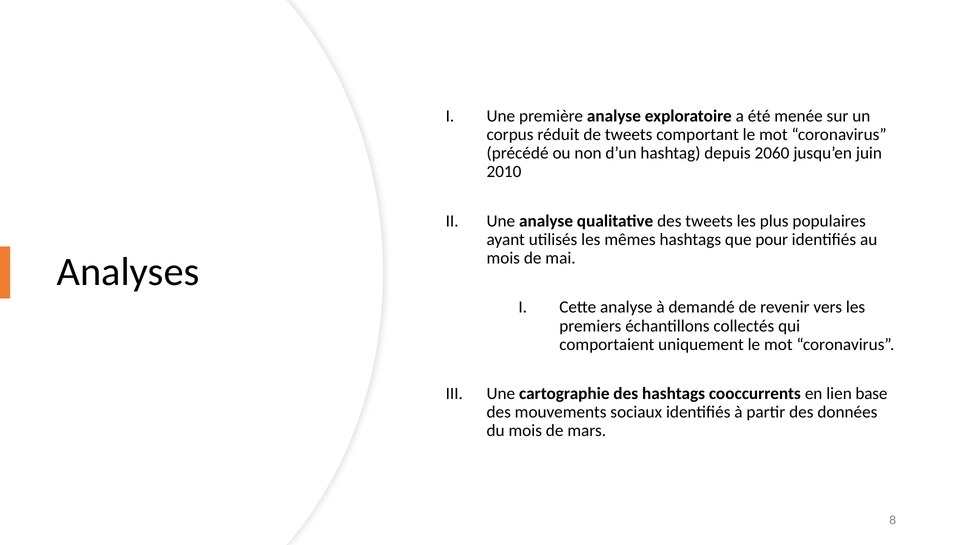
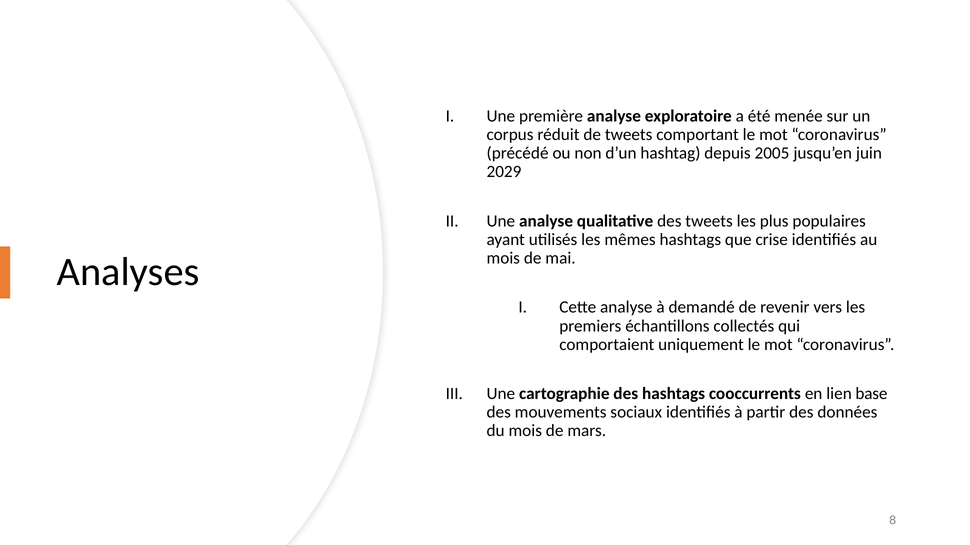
2060: 2060 -> 2005 (772, 153)
2010: 2010 -> 2029 (504, 172)
pour: pour -> crise (772, 240)
